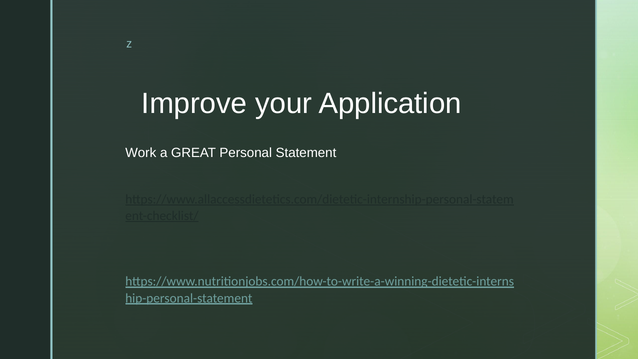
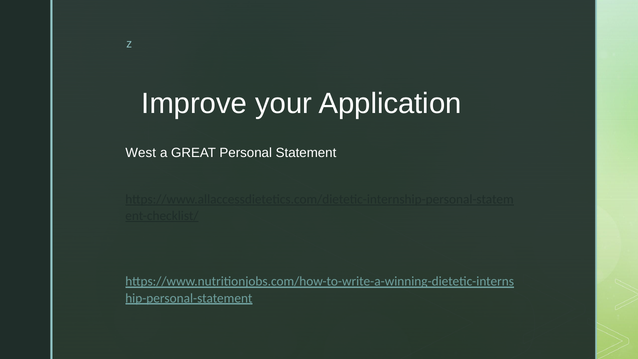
Work: Work -> West (141, 153)
